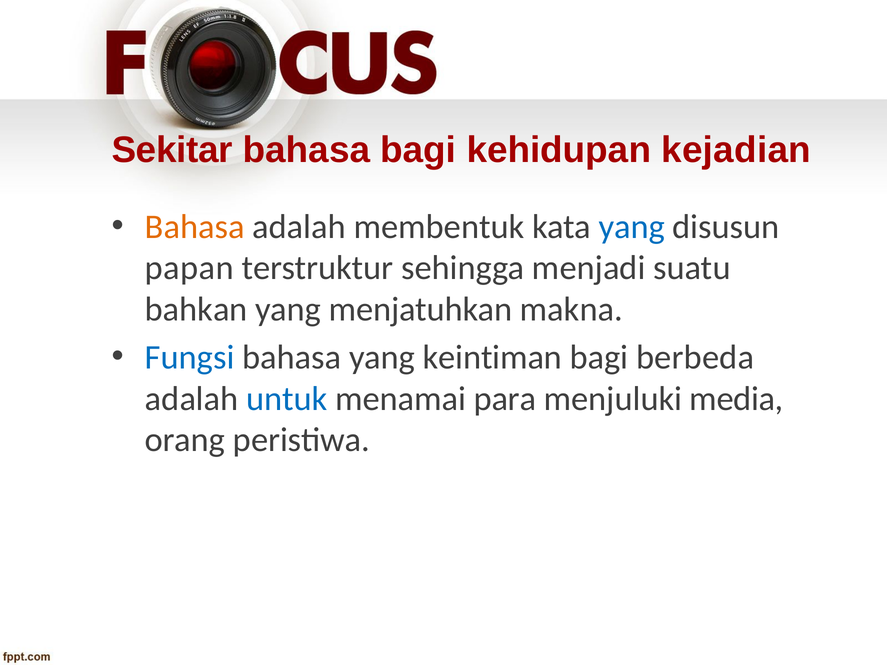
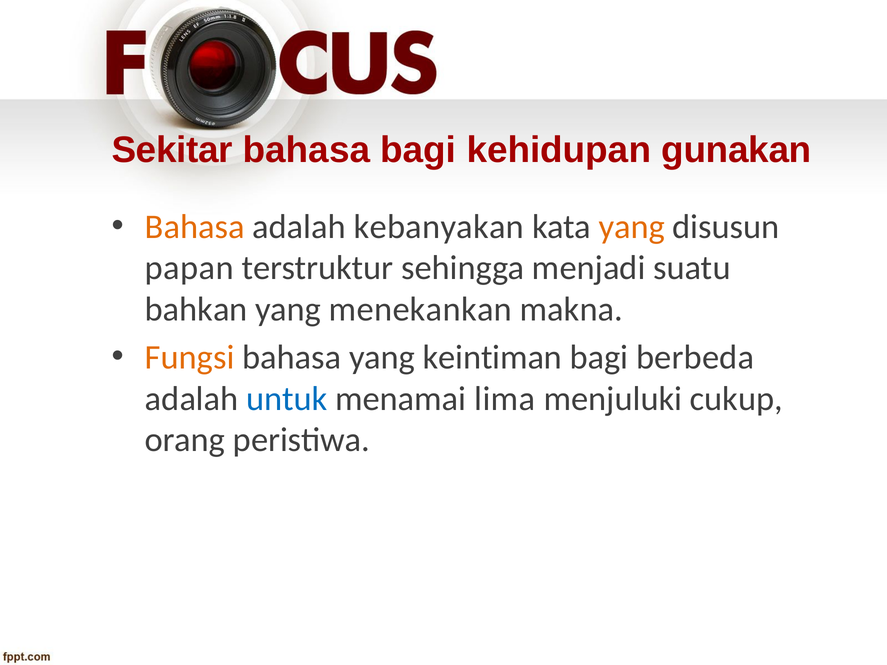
kejadian: kejadian -> gunakan (736, 150)
membentuk: membentuk -> kebanyakan (439, 227)
yang colour: blue -> orange (632, 227)
menjatuhkan: menjatuhkan -> menekankan (420, 309)
Fungsi colour: blue -> orange (190, 358)
para: para -> lima (505, 399)
media: media -> cukup (736, 399)
